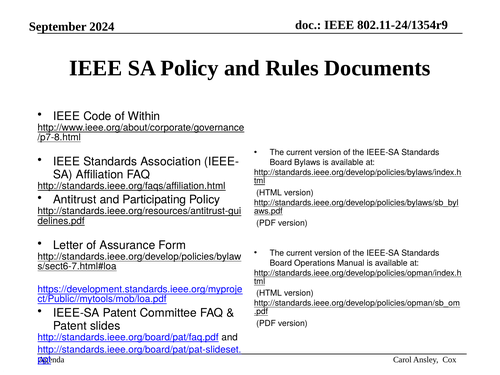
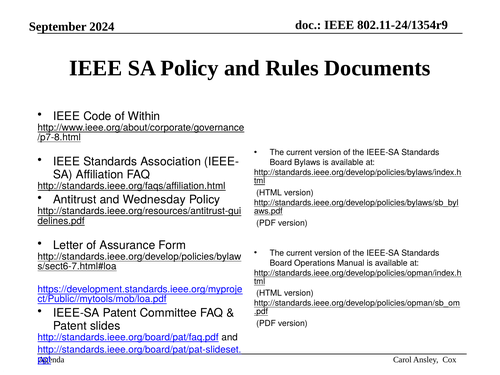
Participating: Participating -> Wednesday (154, 200)
